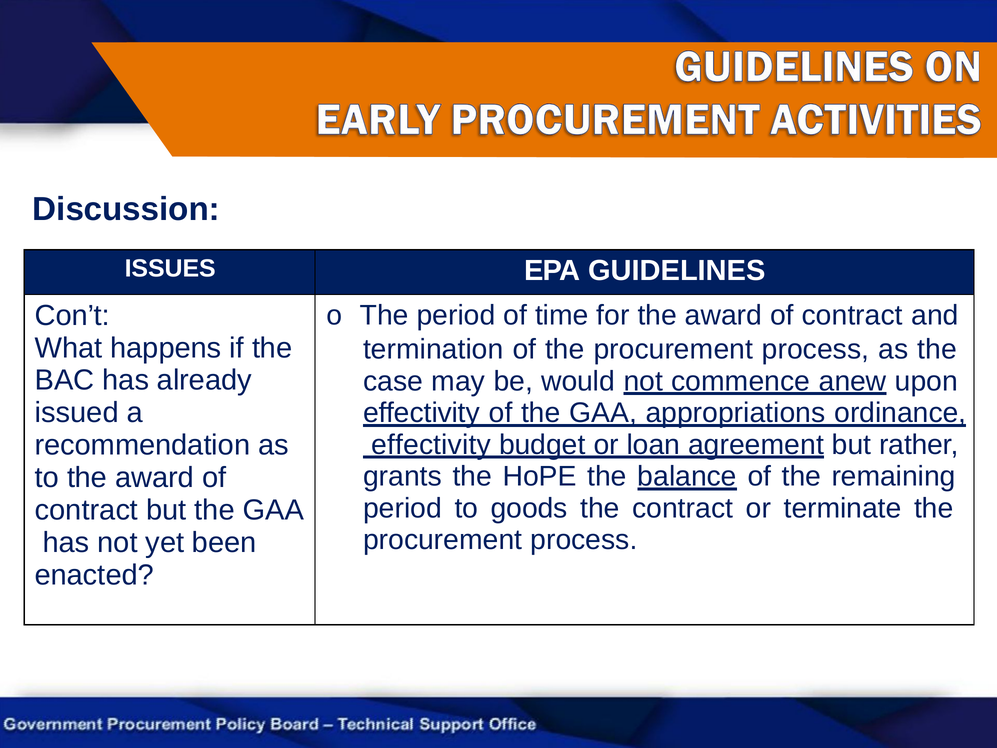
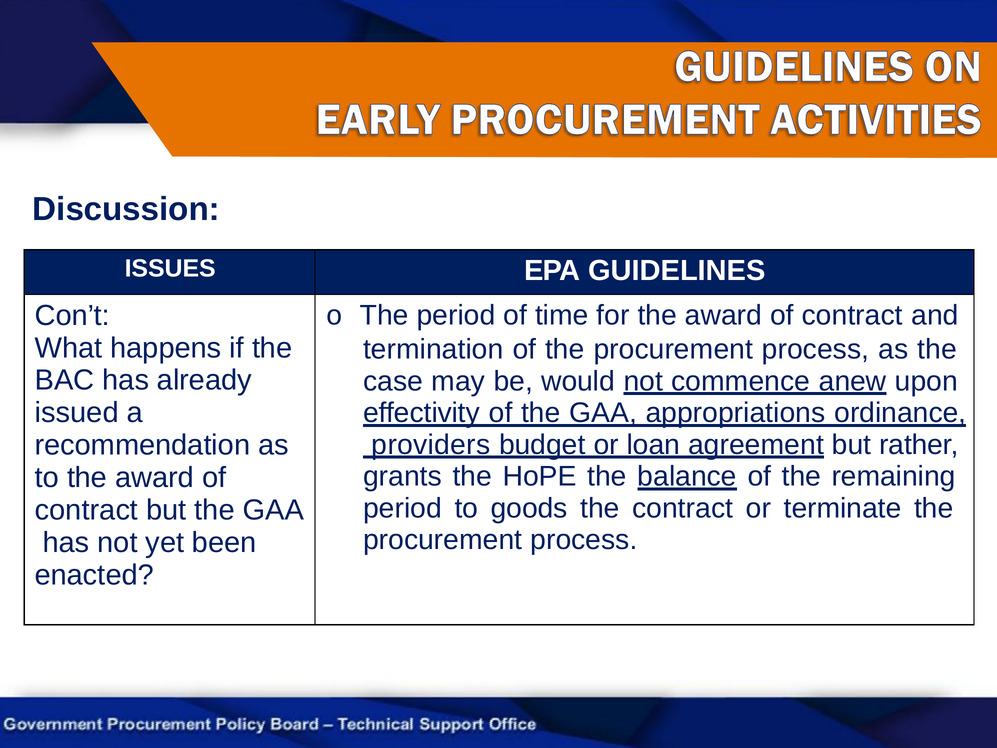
effectivity: effectivity -> providers (431, 445)
